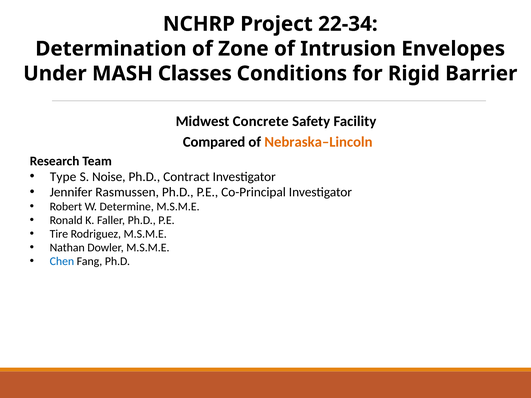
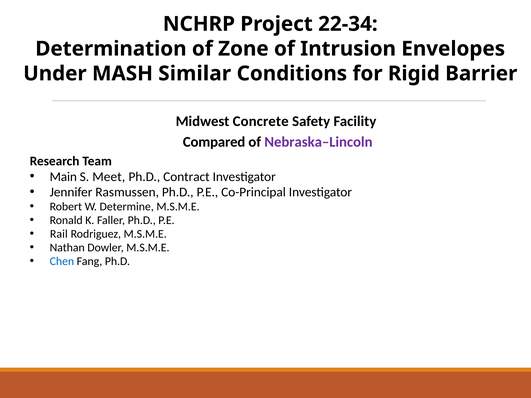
Classes: Classes -> Similar (195, 74)
Nebraska–Lincoln colour: orange -> purple (318, 142)
Type: Type -> Main (63, 177)
Noise: Noise -> Meet (109, 177)
Tire: Tire -> Rail (59, 234)
